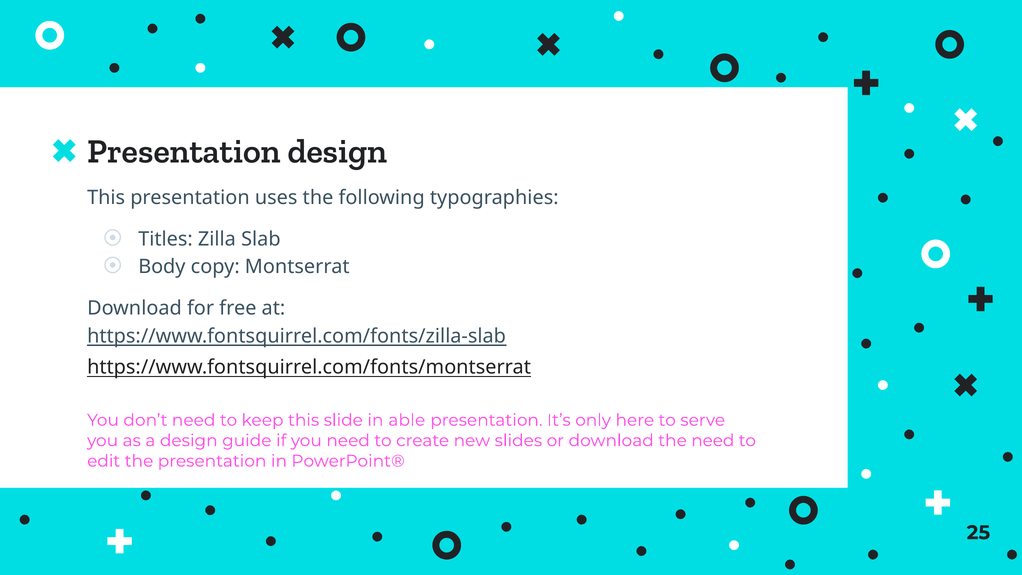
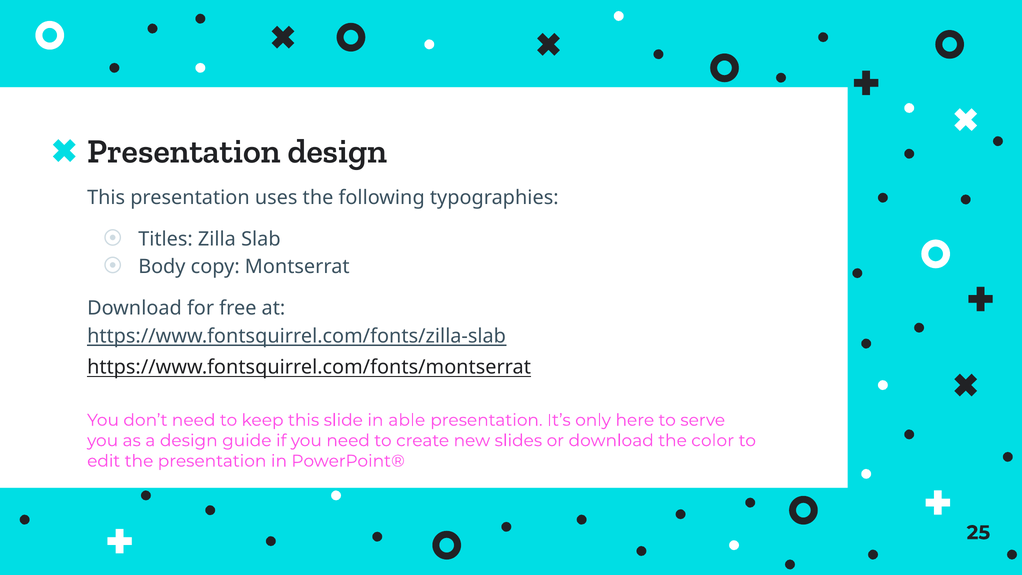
the need: need -> color (713, 441)
